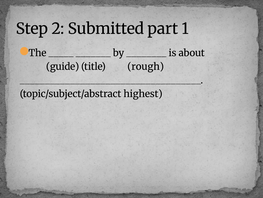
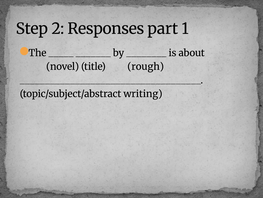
Submitted: Submitted -> Responses (106, 29)
guide: guide -> novel (63, 66)
highest: highest -> writing (143, 94)
